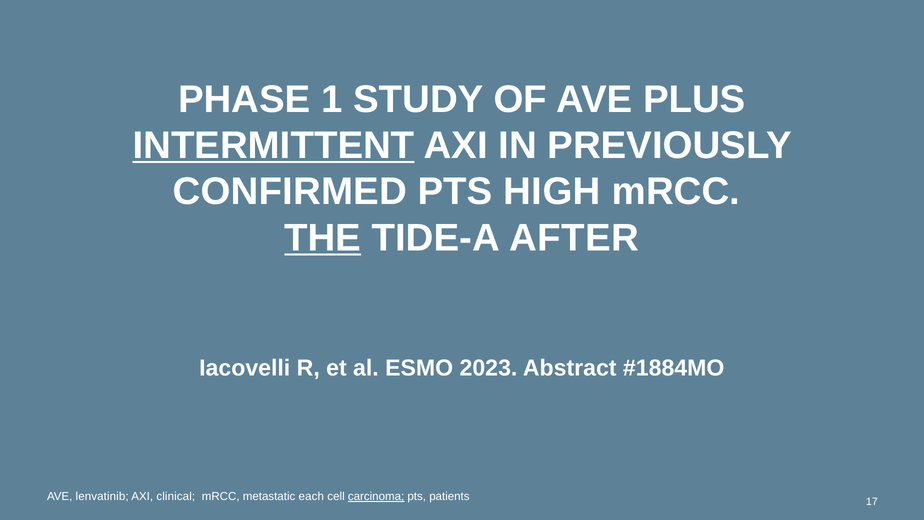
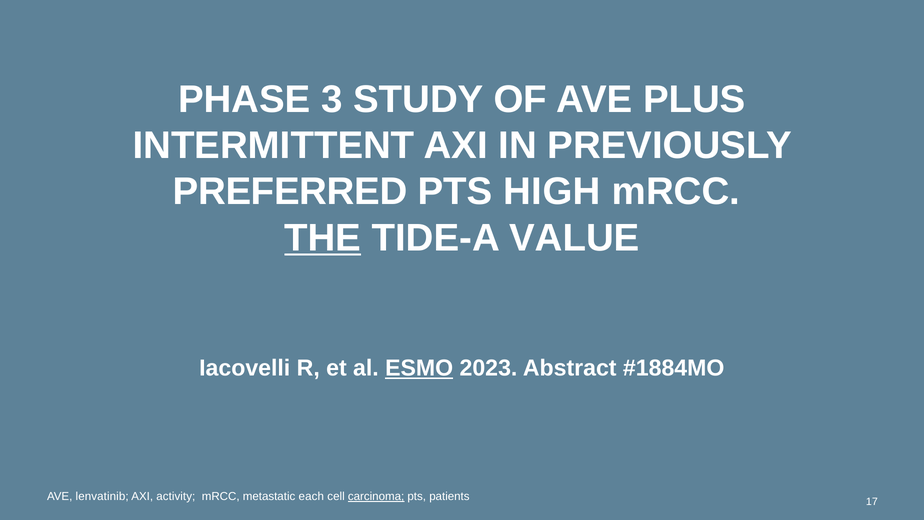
1: 1 -> 3 (332, 99)
INTERMITTENT underline: present -> none (273, 145)
CONFIRMED: CONFIRMED -> PREFERRED (290, 192)
AFTER: AFTER -> VALUE (574, 238)
ESMO underline: none -> present (419, 368)
clinical: clinical -> activity (176, 496)
